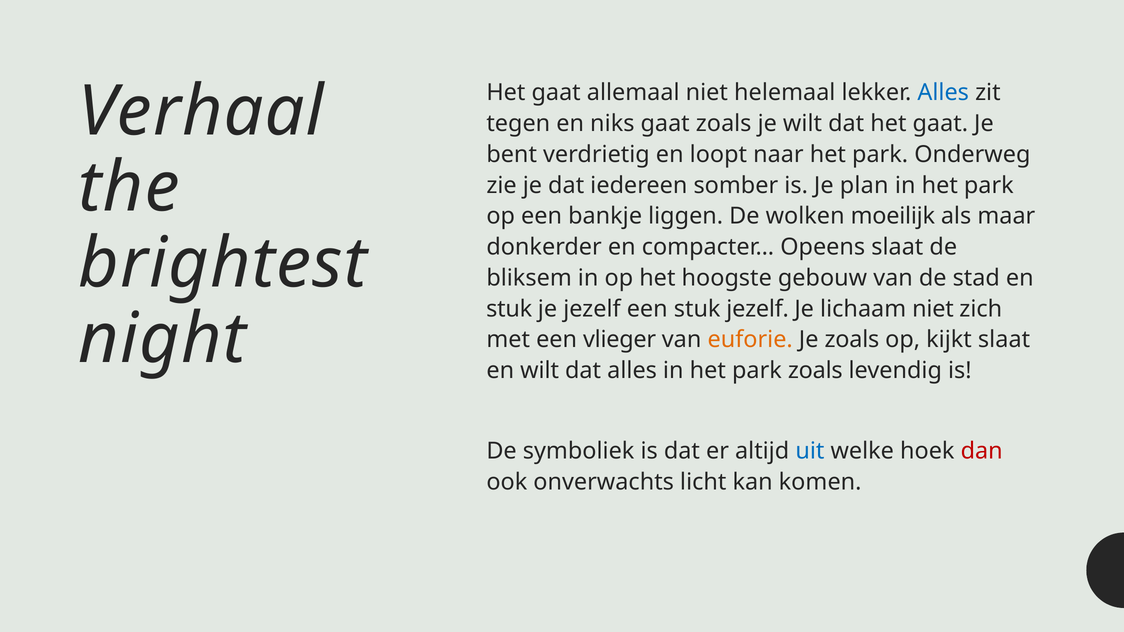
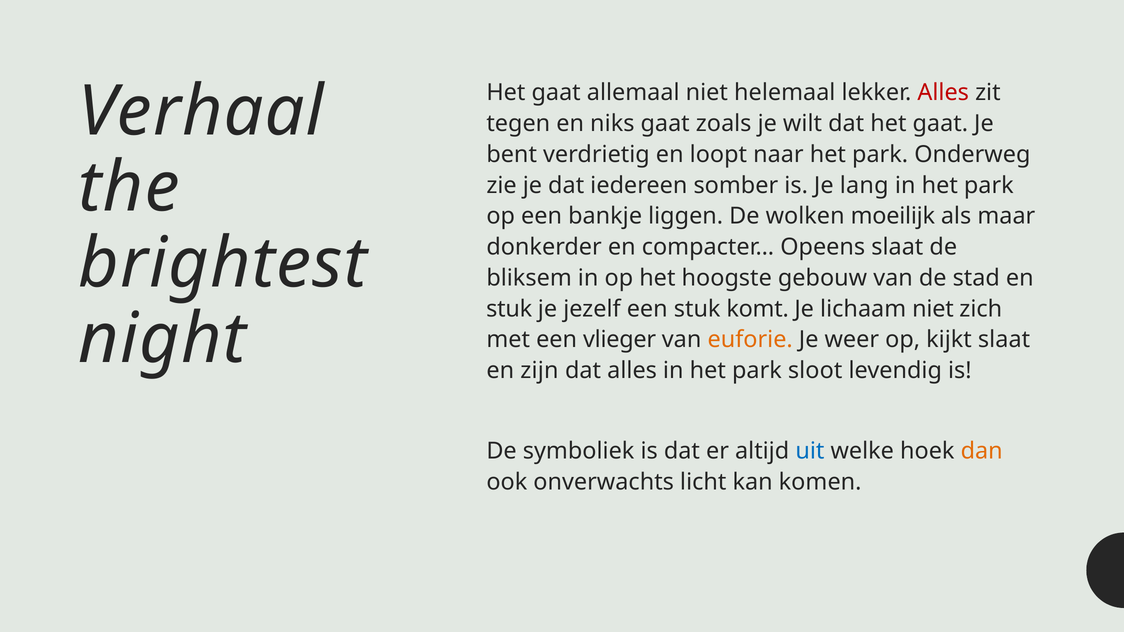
Alles colour: blue -> red (943, 93)
plan: plan -> lang (864, 185)
stuk jezelf: jezelf -> komt (758, 309)
Je zoals: zoals -> weer (852, 340)
en wilt: wilt -> zijn (539, 371)
park zoals: zoals -> sloot (815, 371)
dan colour: red -> orange (982, 451)
